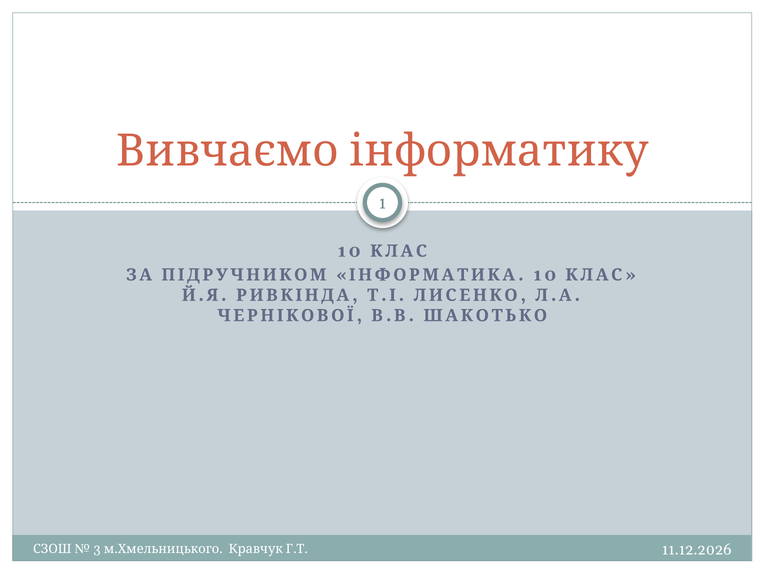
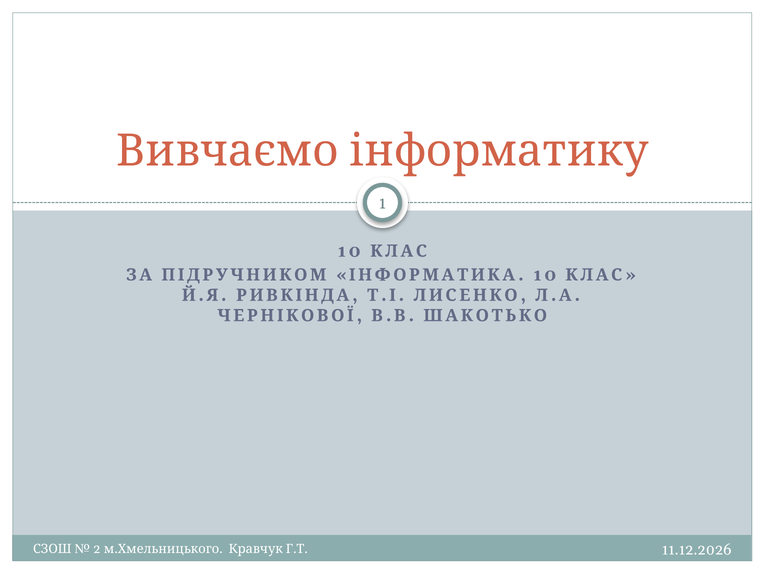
3: 3 -> 2 (97, 549)
